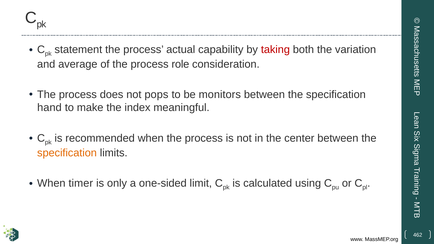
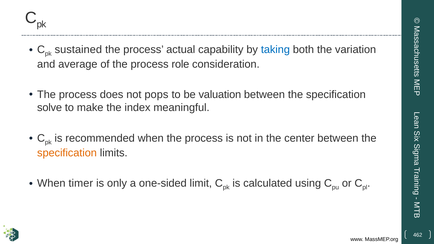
statement: statement -> sustained (78, 50)
taking colour: red -> blue (275, 50)
monitors: monitors -> valuation (220, 95)
hand: hand -> solve (50, 108)
